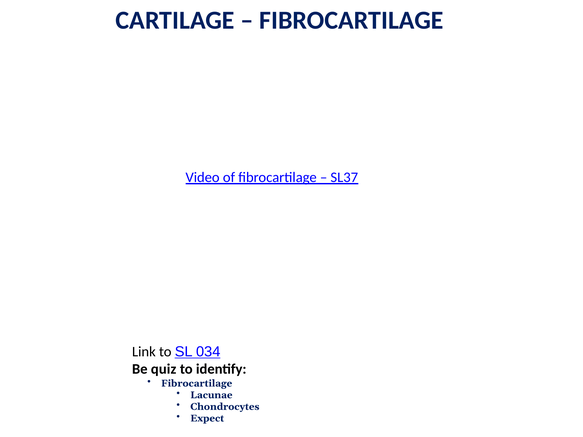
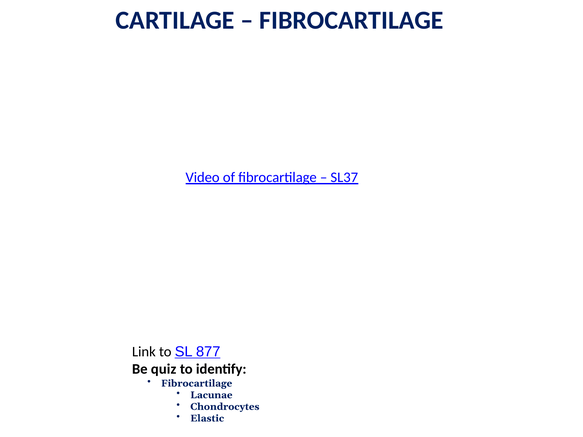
034: 034 -> 877 (208, 352)
Expect: Expect -> Elastic (207, 419)
